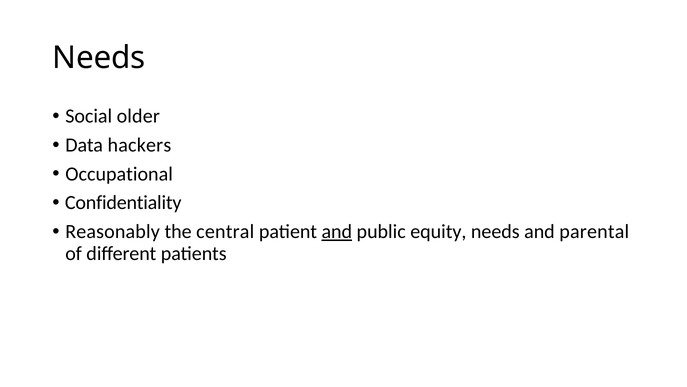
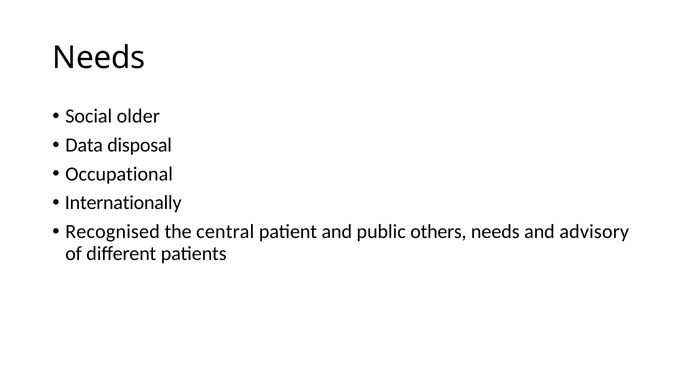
hackers: hackers -> disposal (140, 145)
Confidentiality: Confidentiality -> Internationally (123, 203)
Reasonably: Reasonably -> Recognised (113, 231)
and underline: present -> none (337, 231)
equity: equity -> others (438, 231)
parental: parental -> advisory (594, 231)
